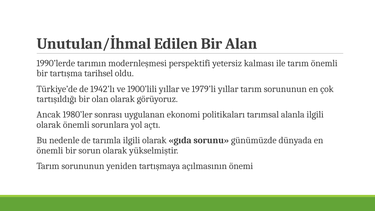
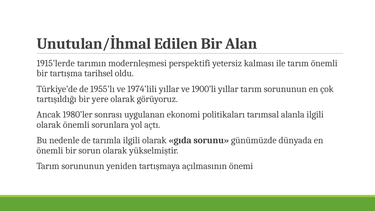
1990’lerde: 1990’lerde -> 1915’lerde (56, 63)
1942’lı: 1942’lı -> 1955’lı (103, 89)
1900’lili: 1900’lili -> 1974’lili (142, 89)
1979’li: 1979’li -> 1900’li (204, 89)
olan: olan -> yere (100, 99)
